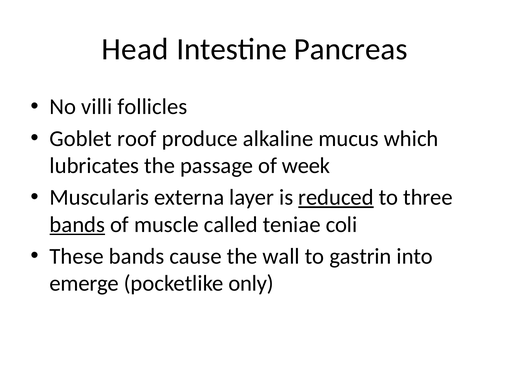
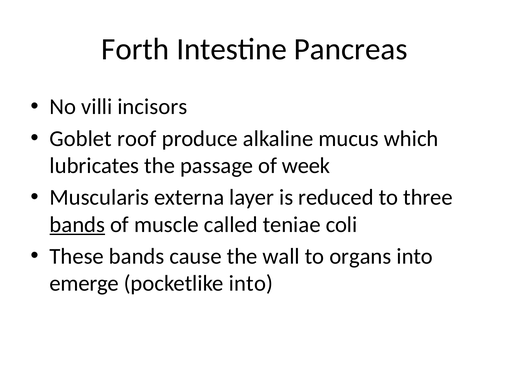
Head: Head -> Forth (135, 49)
follicles: follicles -> incisors (152, 107)
reduced underline: present -> none (336, 197)
gastrin: gastrin -> organs (360, 256)
pocketlike only: only -> into (251, 283)
